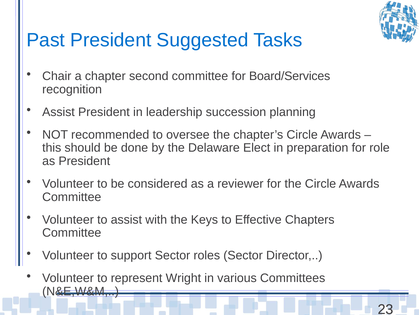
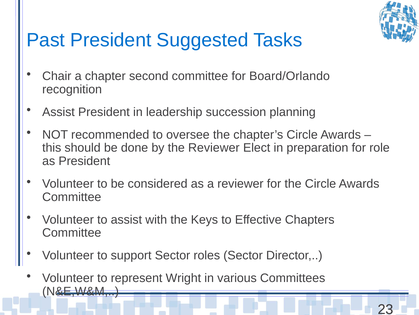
Board/Services: Board/Services -> Board/Orlando (290, 76)
the Delaware: Delaware -> Reviewer (214, 148)
